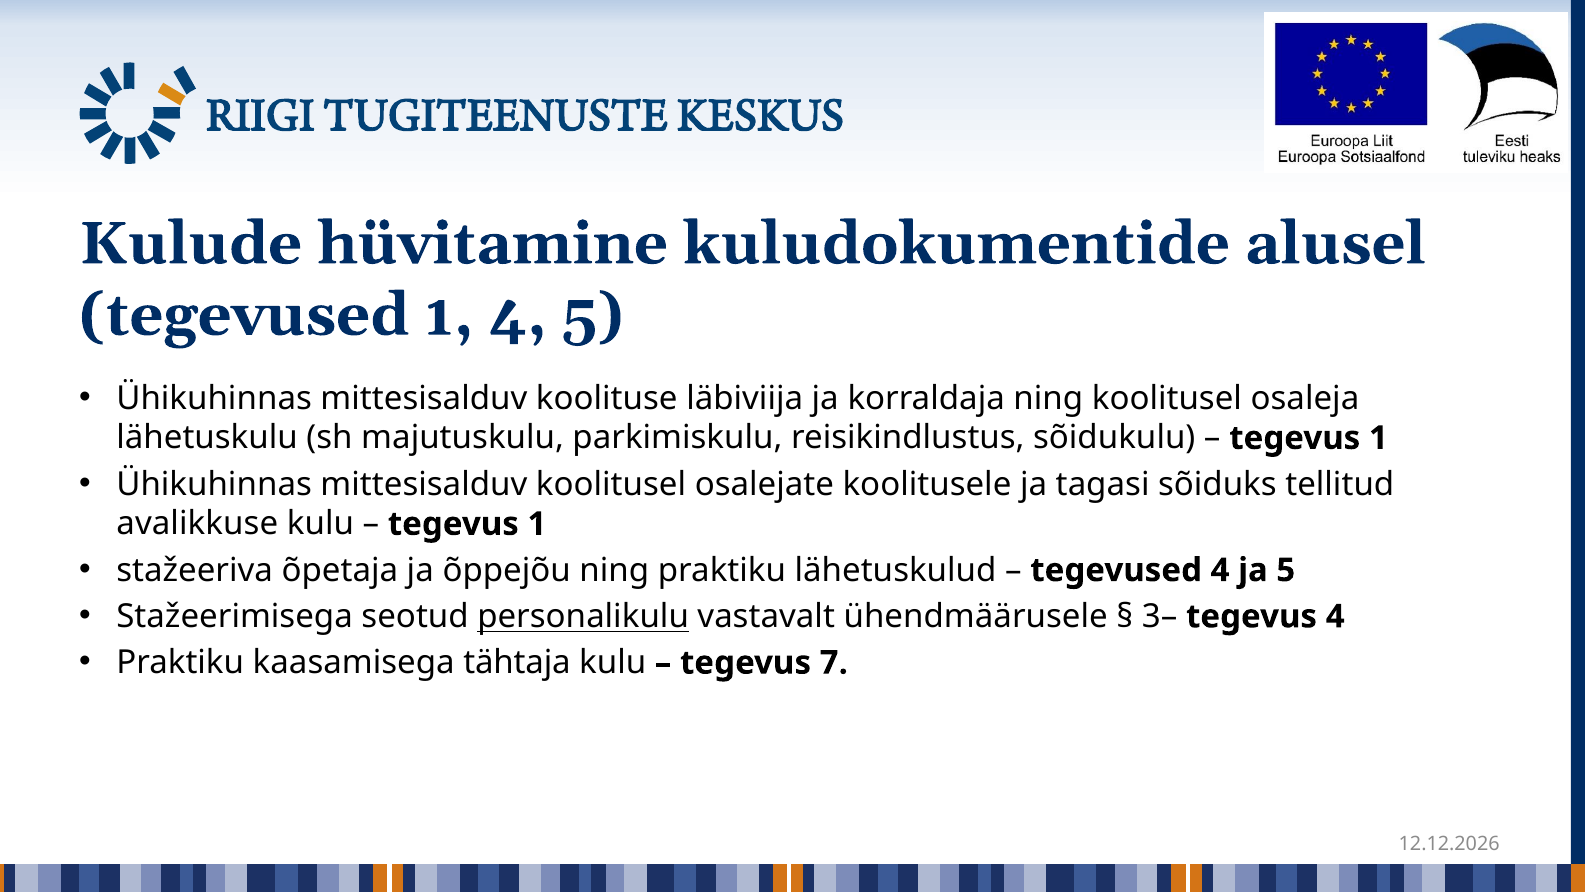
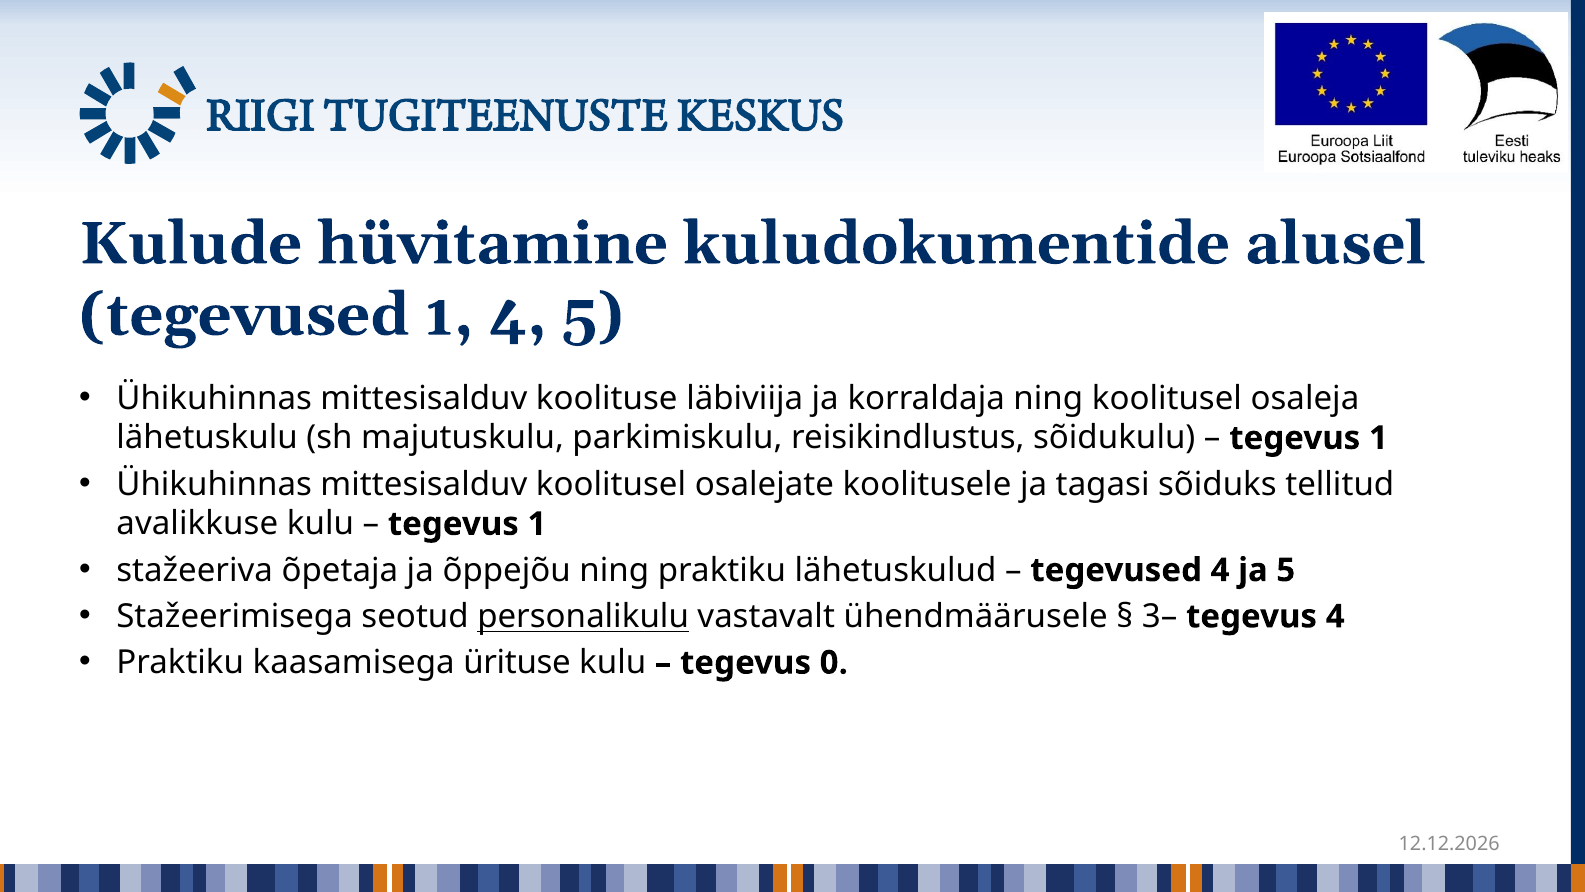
tähtaja: tähtaja -> ürituse (517, 662)
7: 7 -> 0 (834, 662)
